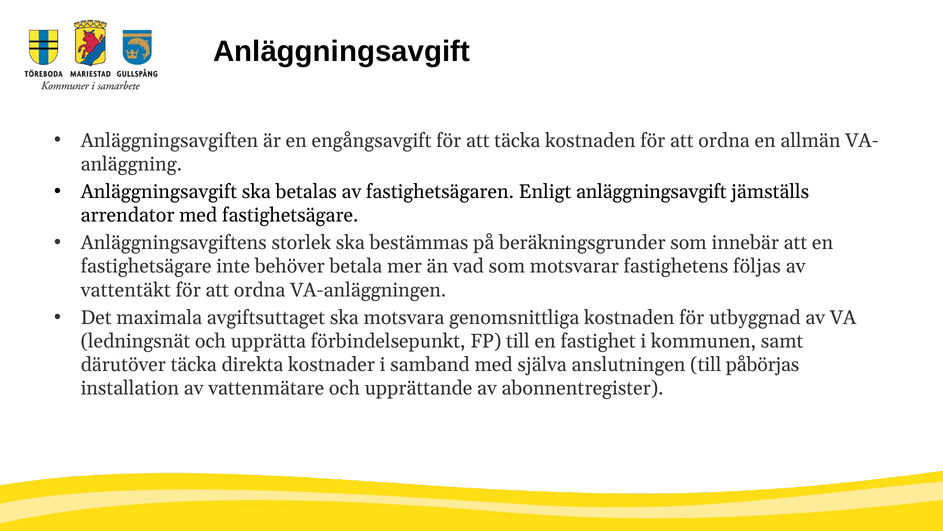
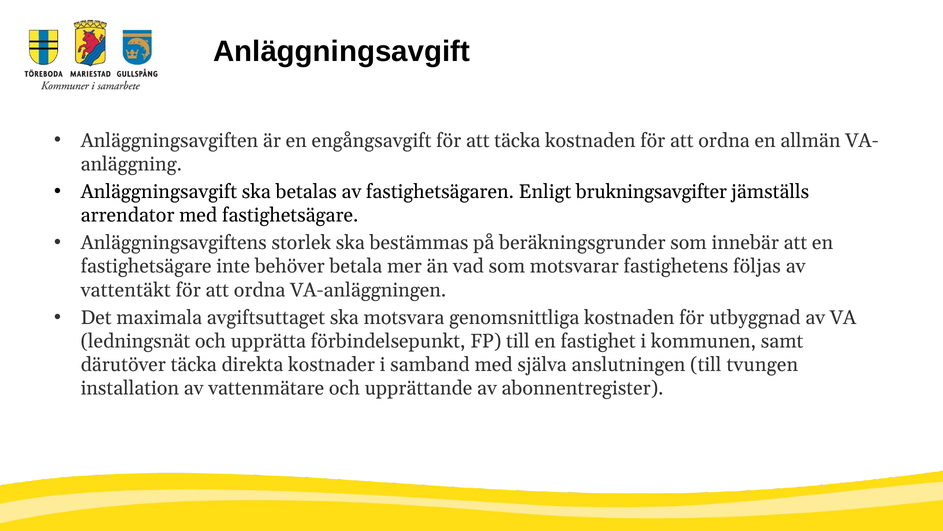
Enligt anläggningsavgift: anläggningsavgift -> brukningsavgifter (651, 192)
påbörjas: påbörjas -> tvungen (762, 364)
